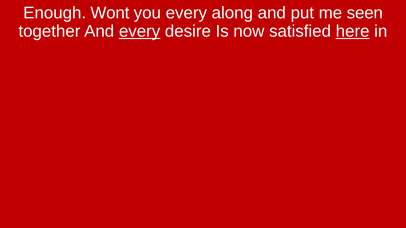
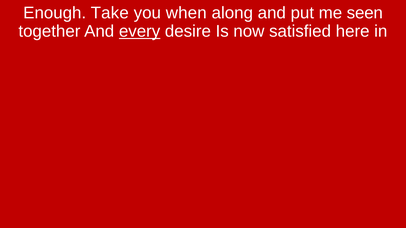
Wont: Wont -> Take (110, 13)
you every: every -> when (186, 13)
here underline: present -> none (353, 31)
